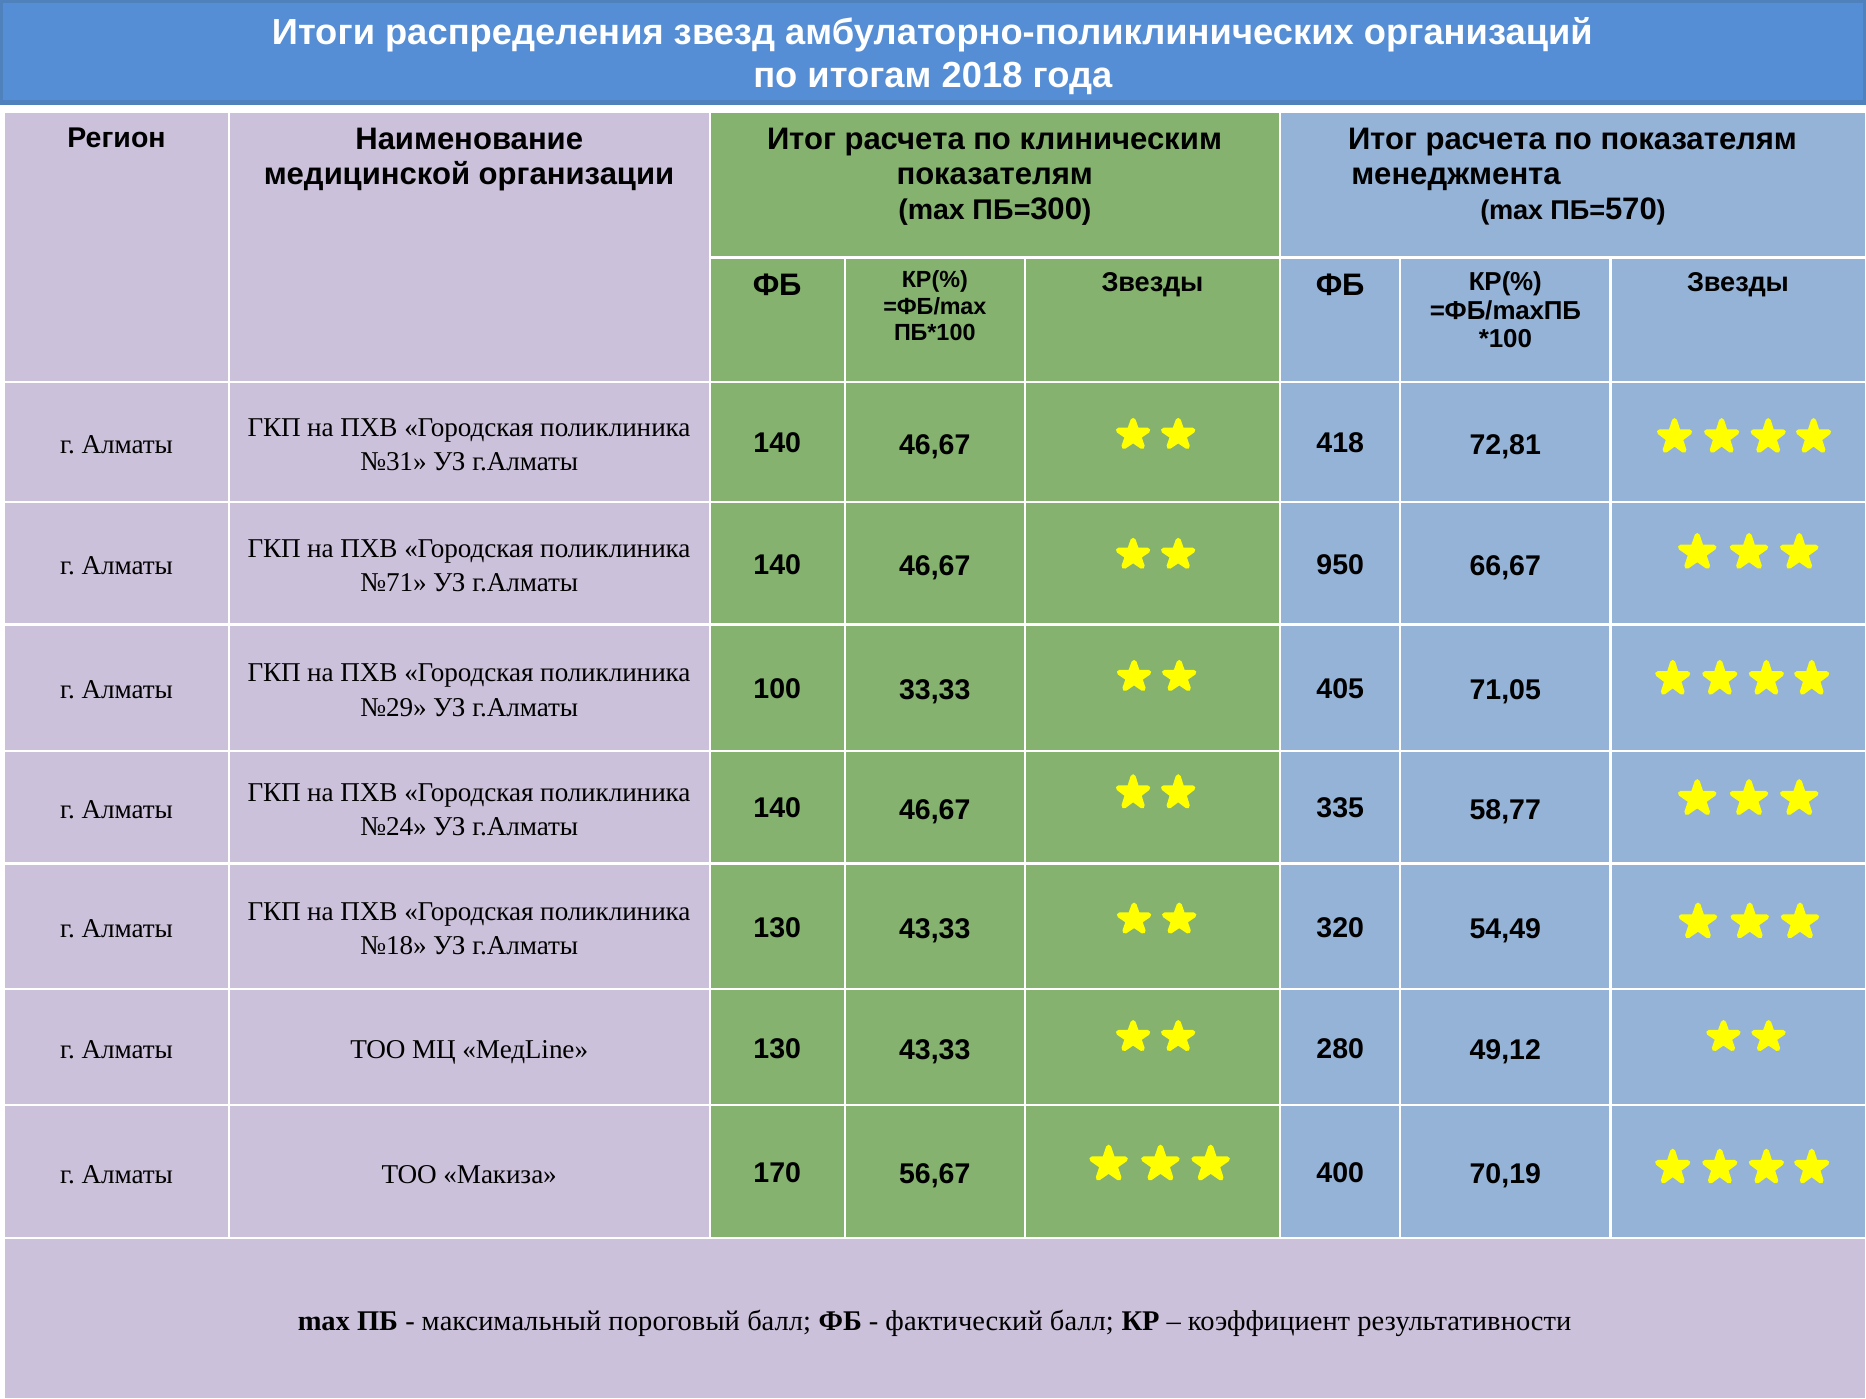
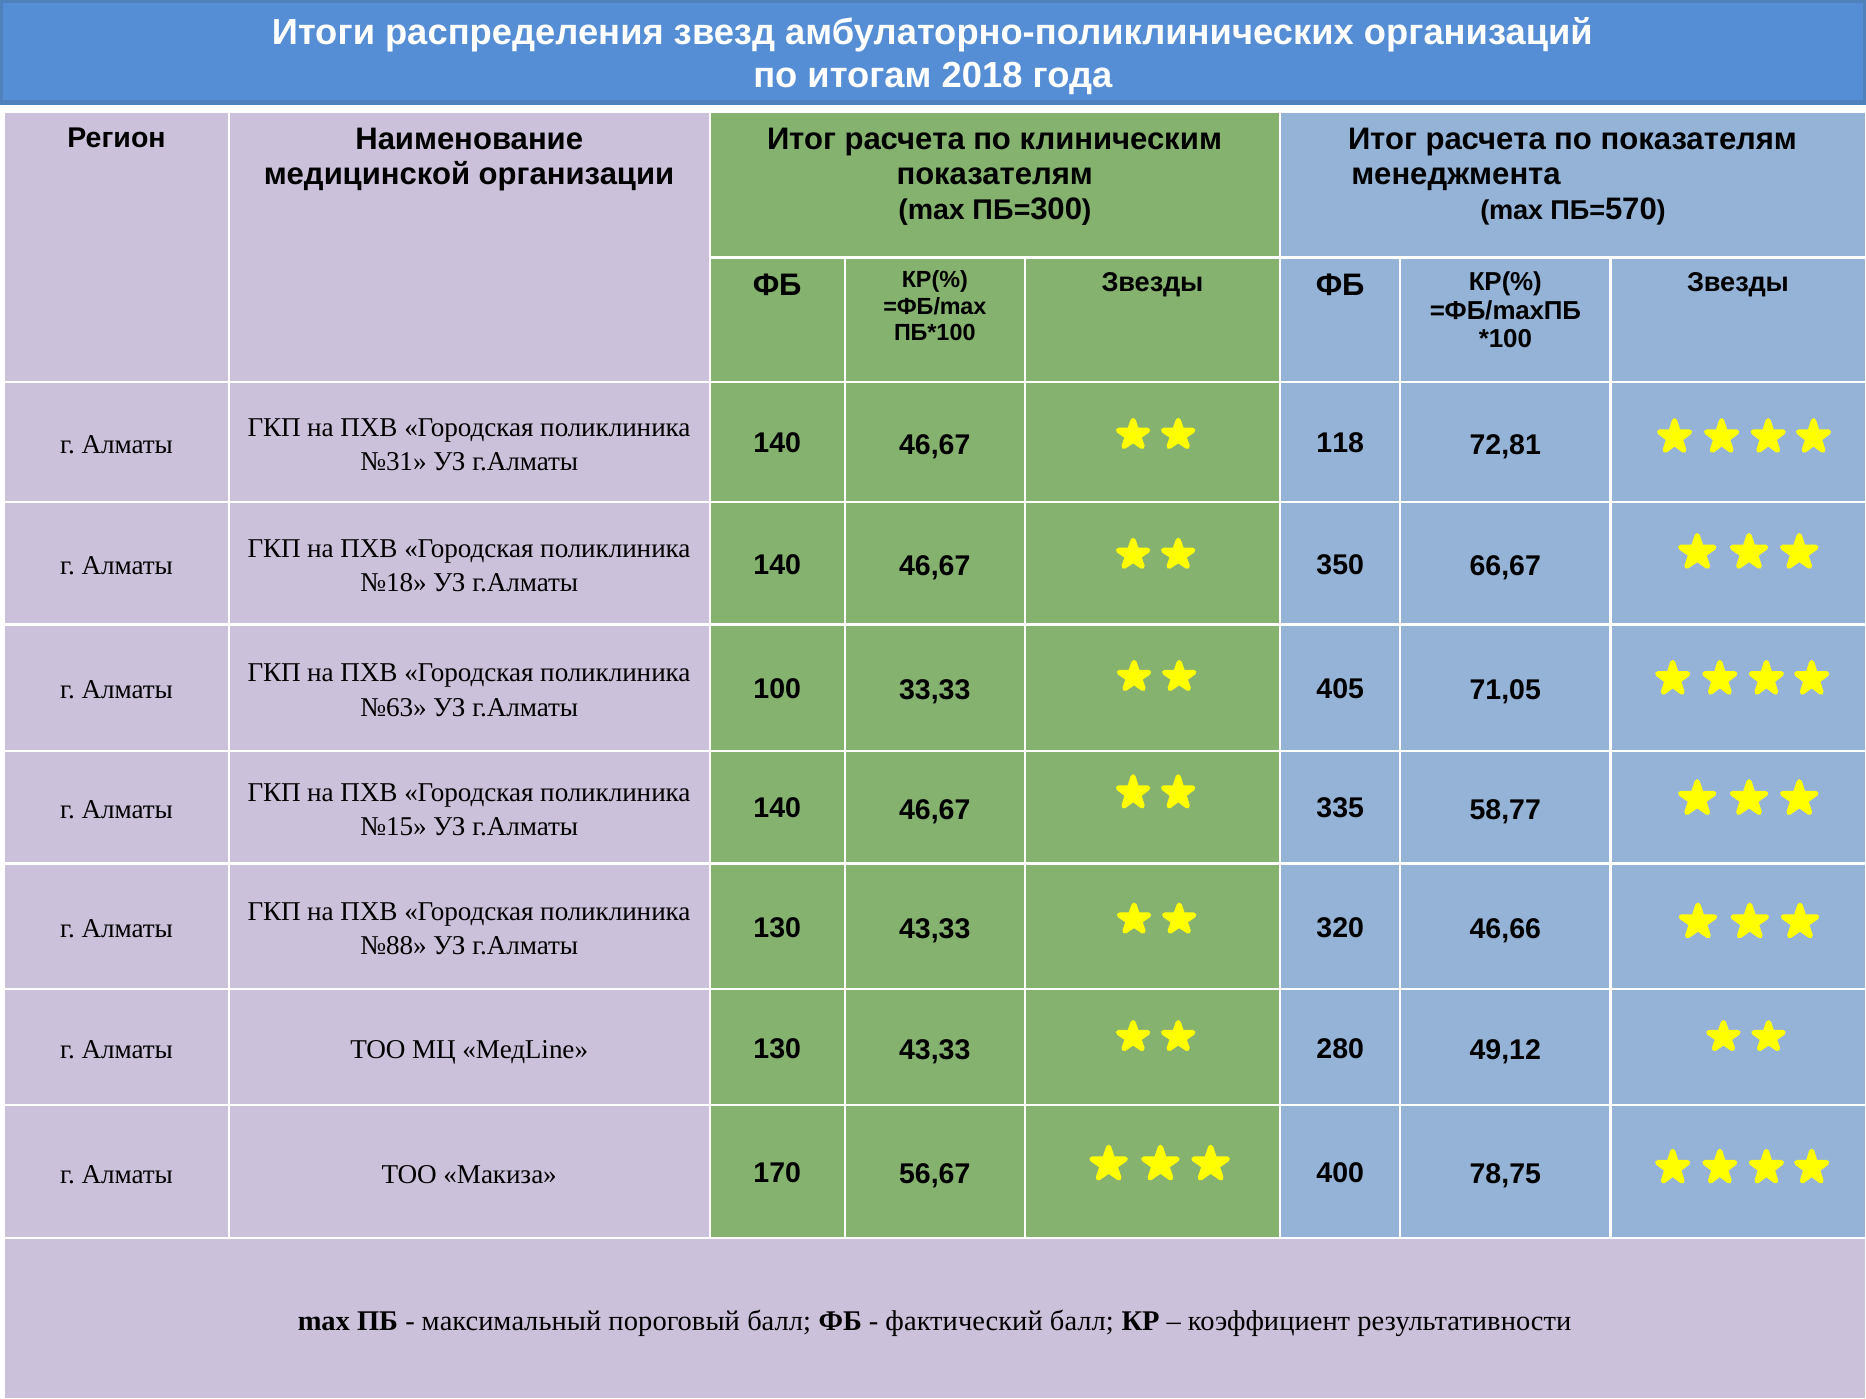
418: 418 -> 118 (1340, 444)
950: 950 -> 350 (1340, 565)
№71: №71 -> №18 (394, 583)
№29: №29 -> №63 (394, 708)
№24: №24 -> №15 (394, 827)
54,49: 54,49 -> 46,66 (1505, 929)
№18: №18 -> №88 (394, 946)
70,19: 70,19 -> 78,75 (1505, 1175)
